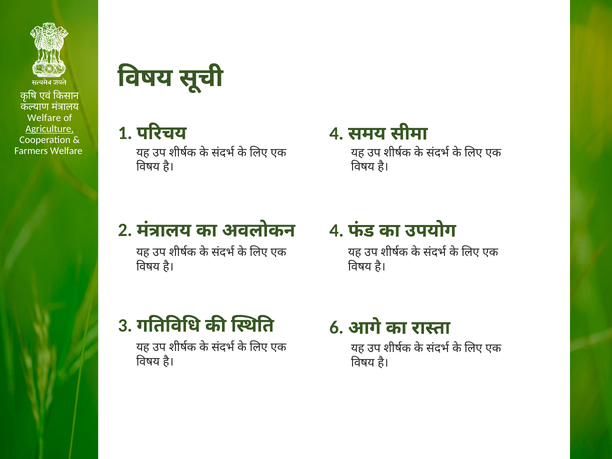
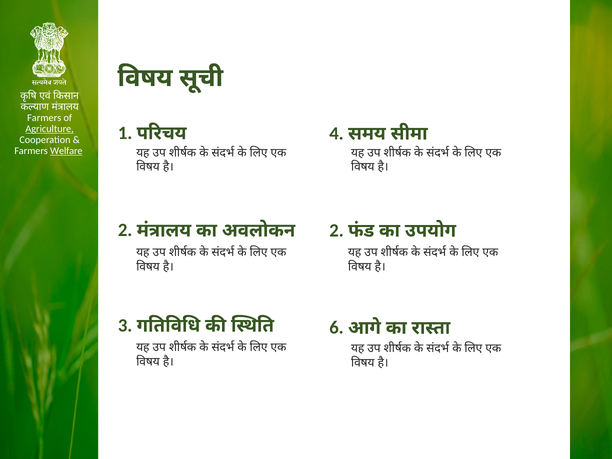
Welfare: Welfare -> Farmers (44, 118)
Welfare underline: none -> present (66, 151)
4: 4 -> 2 (337, 230)
